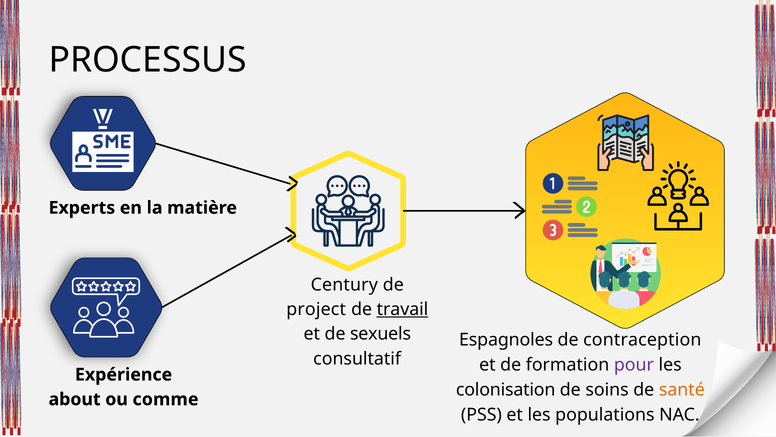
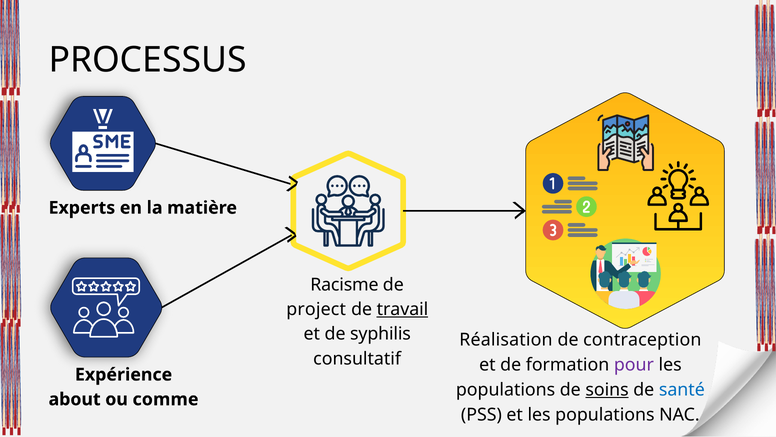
Century: Century -> Racisme (344, 284)
sexuels: sexuels -> syphilis (380, 334)
Espagnoles: Espagnoles -> Réalisation (506, 340)
colonisation: colonisation -> populations (506, 389)
soins underline: none -> present (607, 389)
santé colour: orange -> blue (682, 389)
